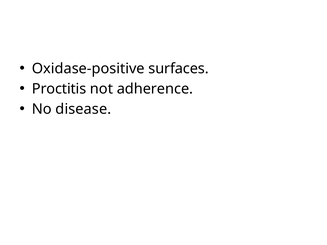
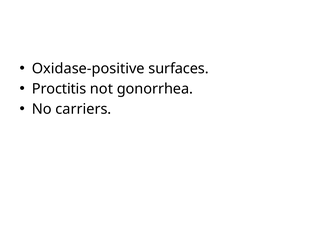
adherence: adherence -> gonorrhea (155, 89)
disease: disease -> carriers (83, 109)
